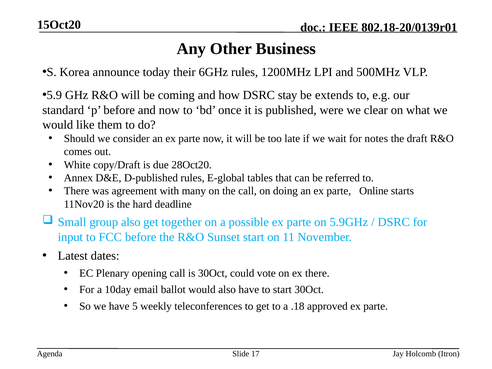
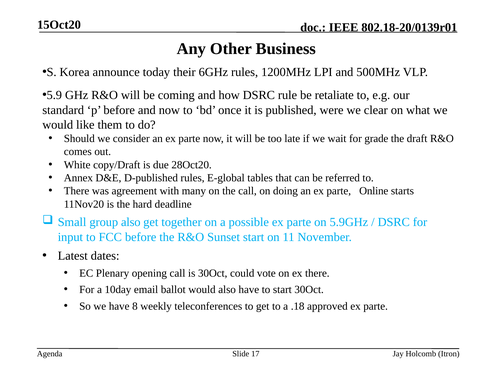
stay: stay -> rule (288, 95)
extends: extends -> retaliate (334, 95)
notes: notes -> grade (376, 139)
5: 5 -> 8 (135, 306)
